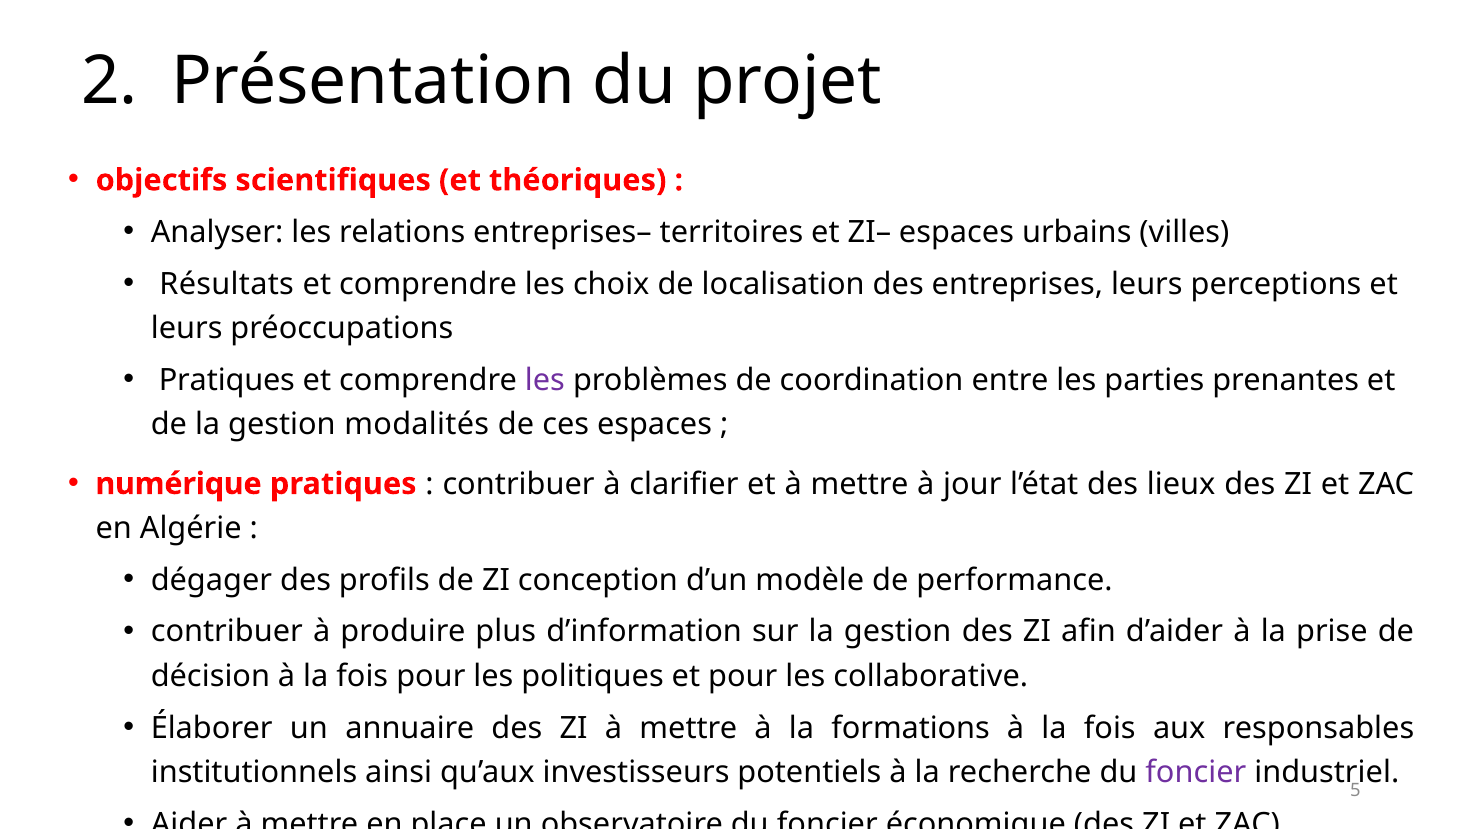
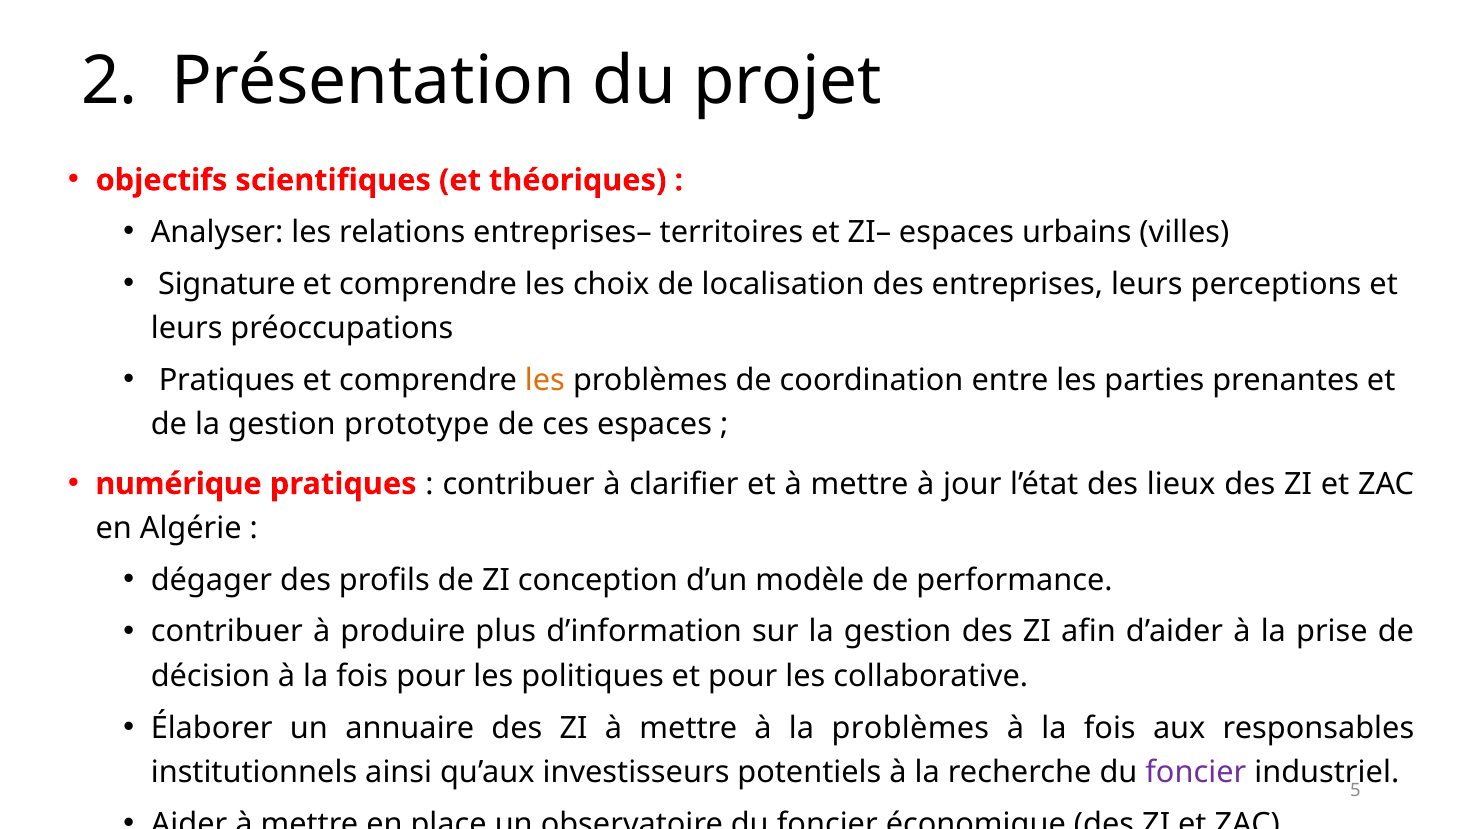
Résultats: Résultats -> Signature (227, 284)
les colour: purple -> orange (545, 380)
modalités: modalités -> prototype (417, 424)
la formations: formations -> problèmes (910, 728)
